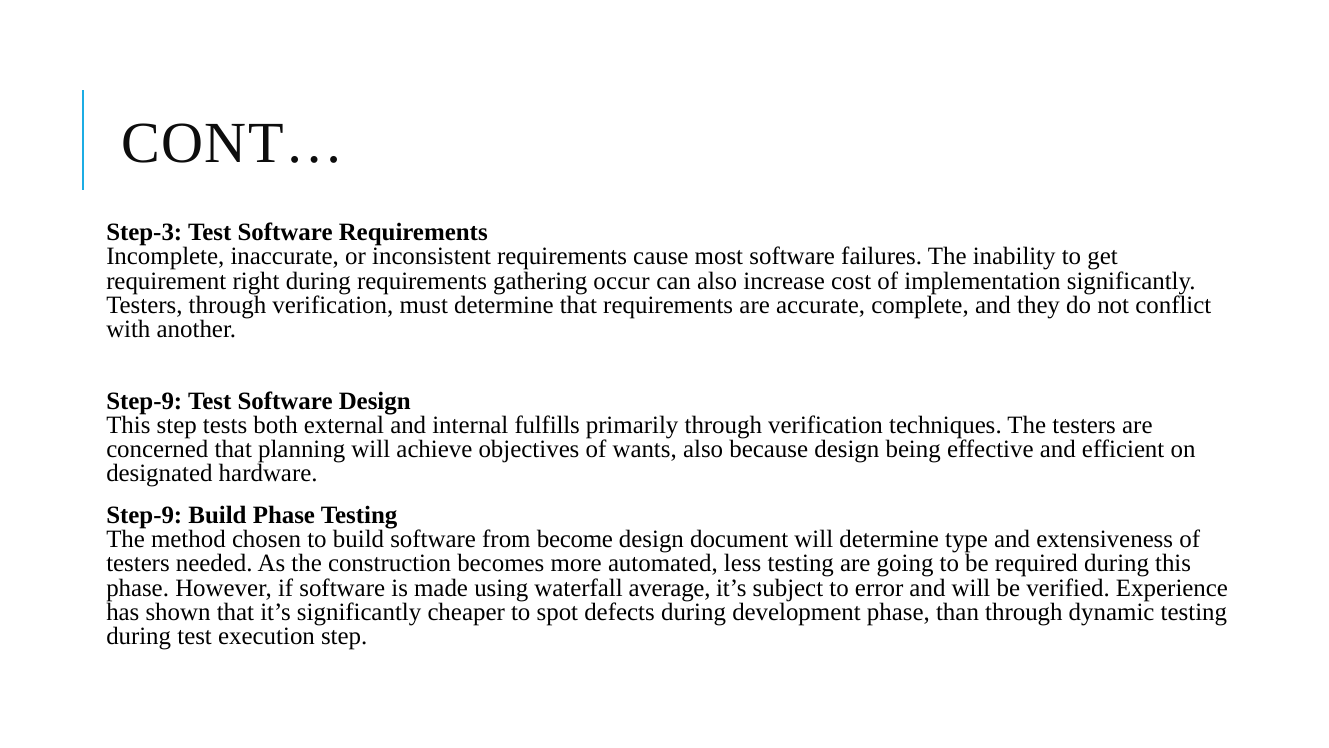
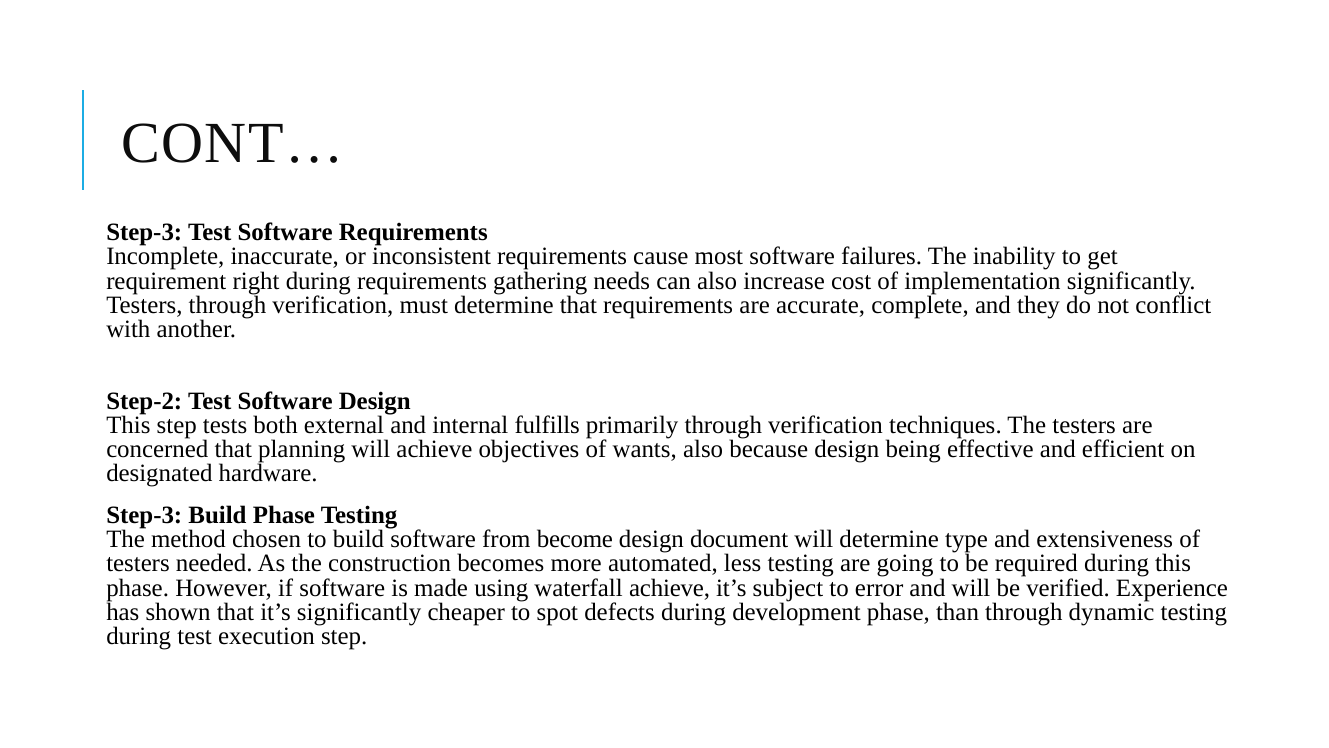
occur: occur -> needs (622, 281)
Step-9: Step-9 -> Step-2 (144, 401)
Step-9: Step-9 -> Step-3 (144, 515)
waterfall average: average -> achieve (670, 587)
